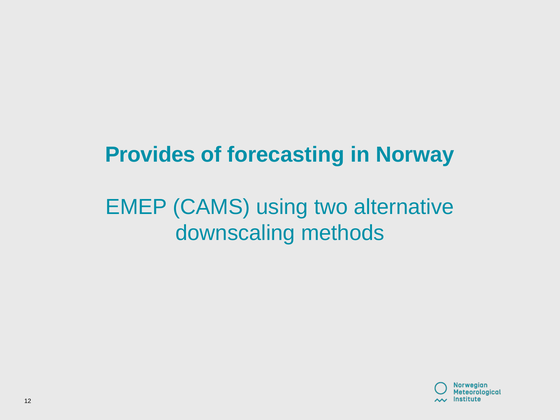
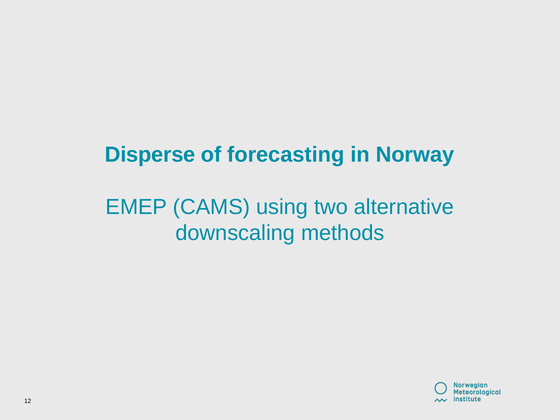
Provides: Provides -> Disperse (150, 155)
